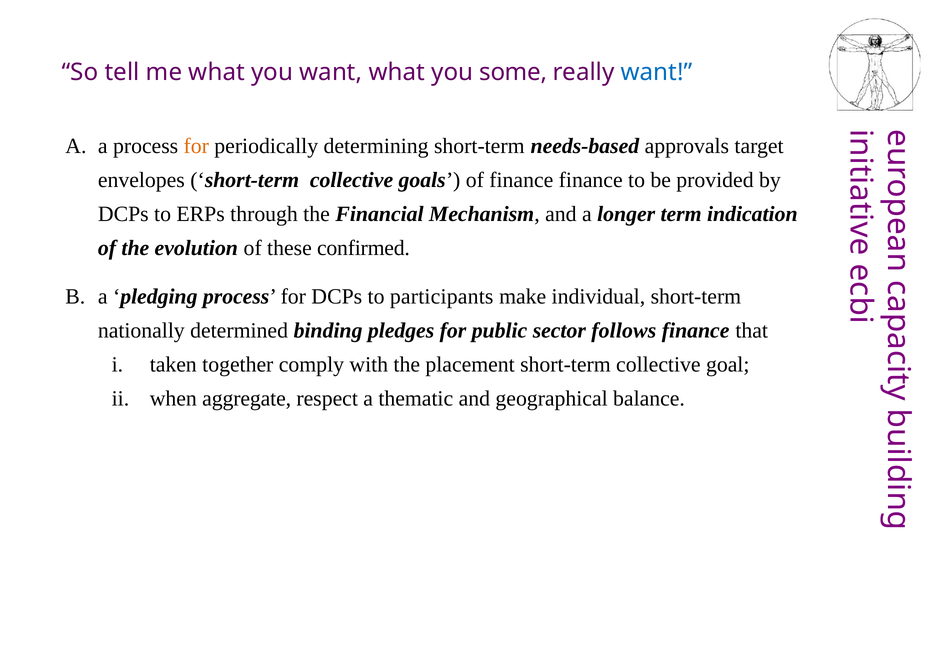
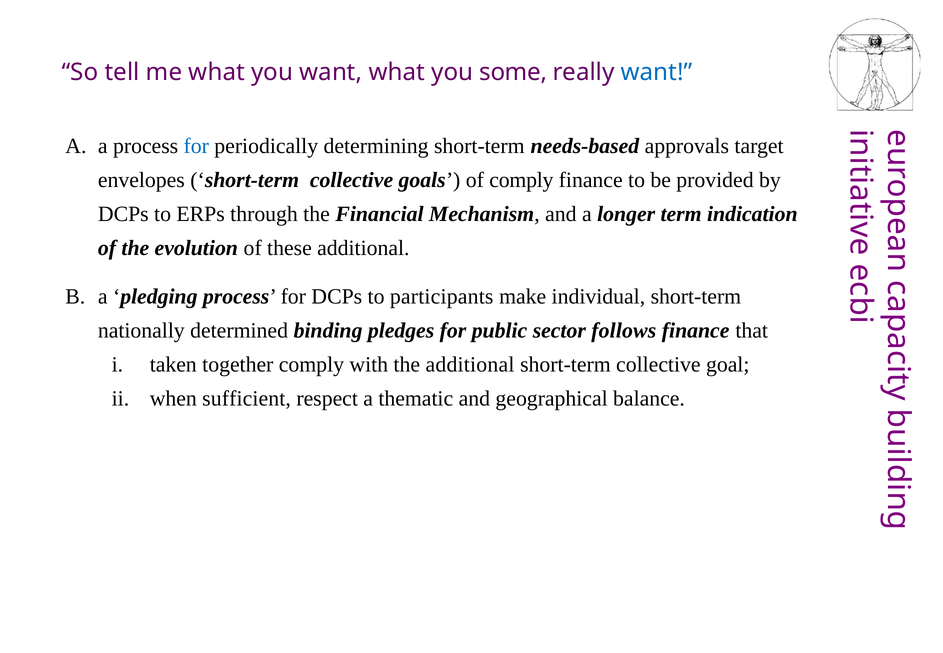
for colour: orange -> blue (196, 146)
of finance: finance -> comply (521, 180)
these confirmed: confirmed -> additional (363, 248)
the placement: placement -> additional (470, 364)
aggregate: aggregate -> sufficient (247, 398)
